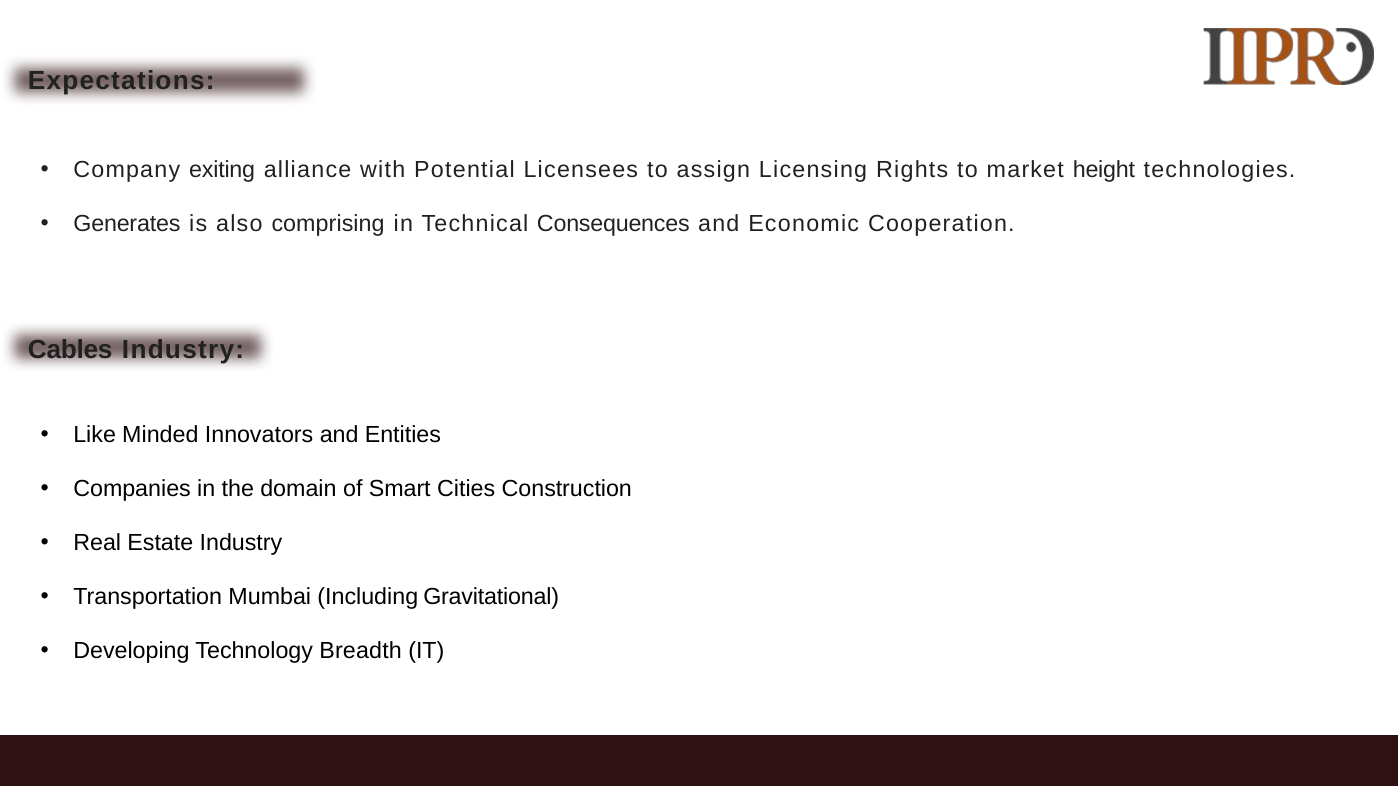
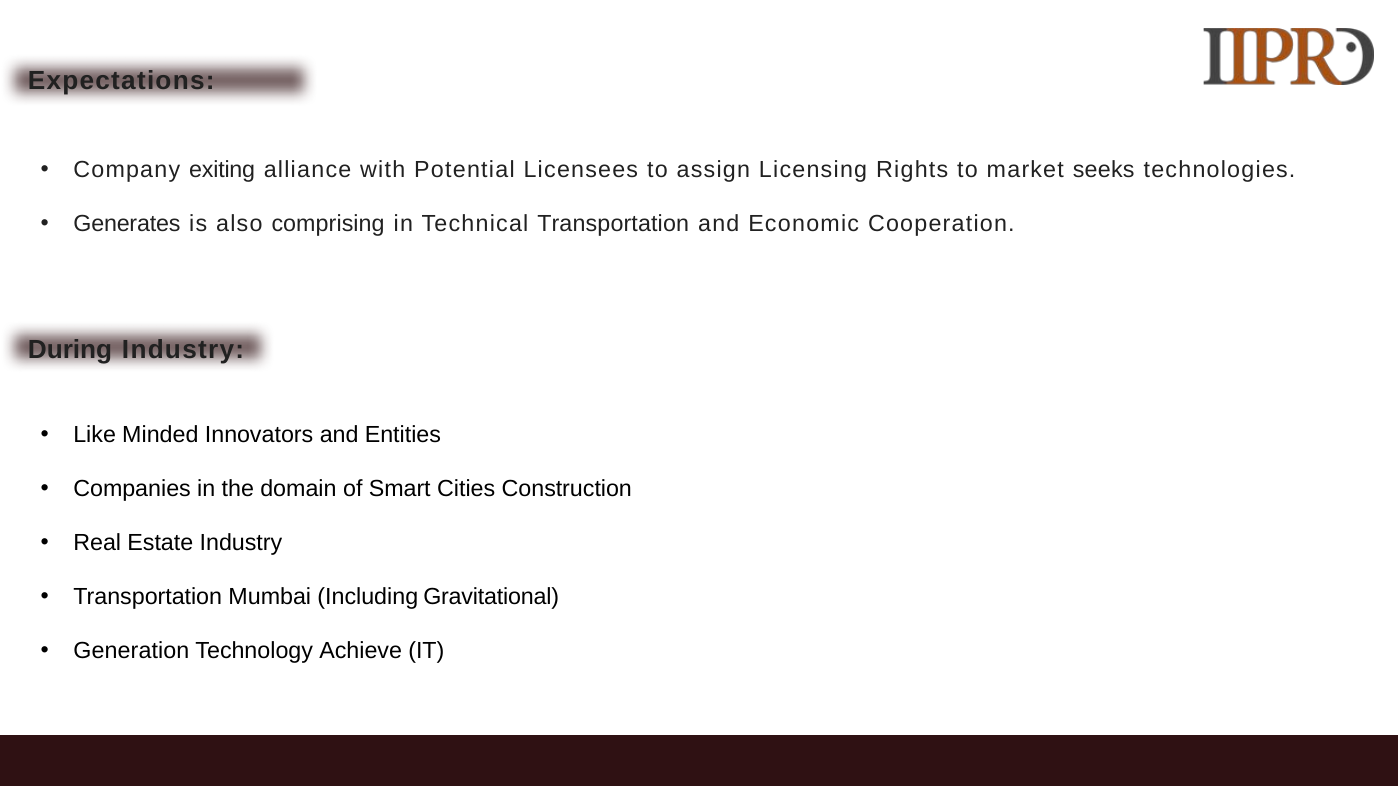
height: height -> seeks (1104, 170)
Technical Consequences: Consequences -> Transportation (613, 224)
Cables: Cables -> During (70, 350)
Developing: Developing -> Generation (131, 651)
Breadth: Breadth -> Achieve (361, 651)
